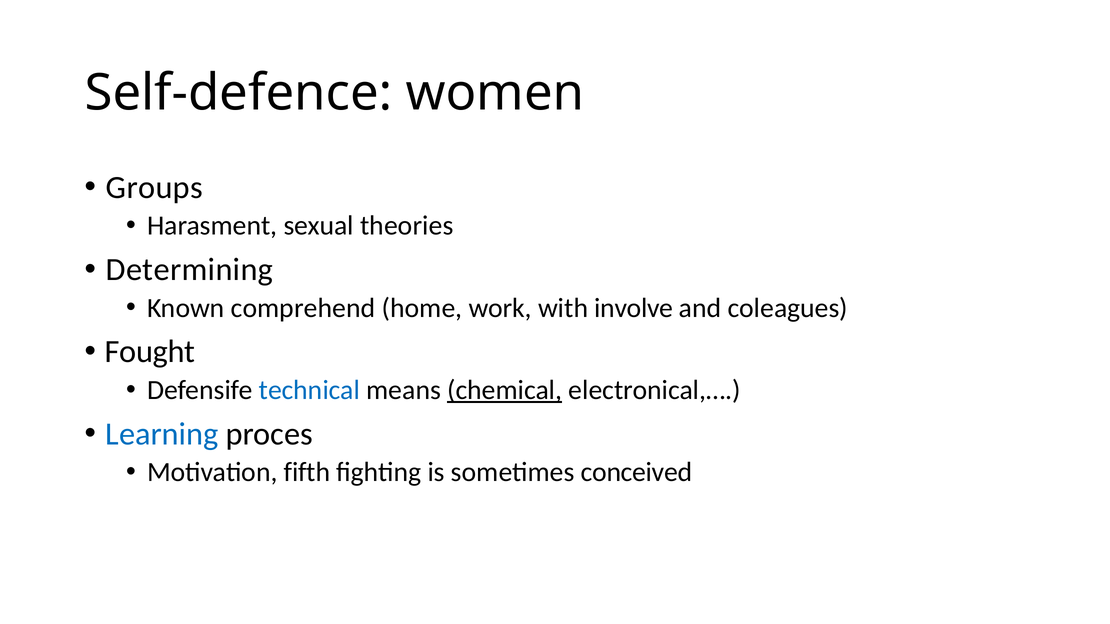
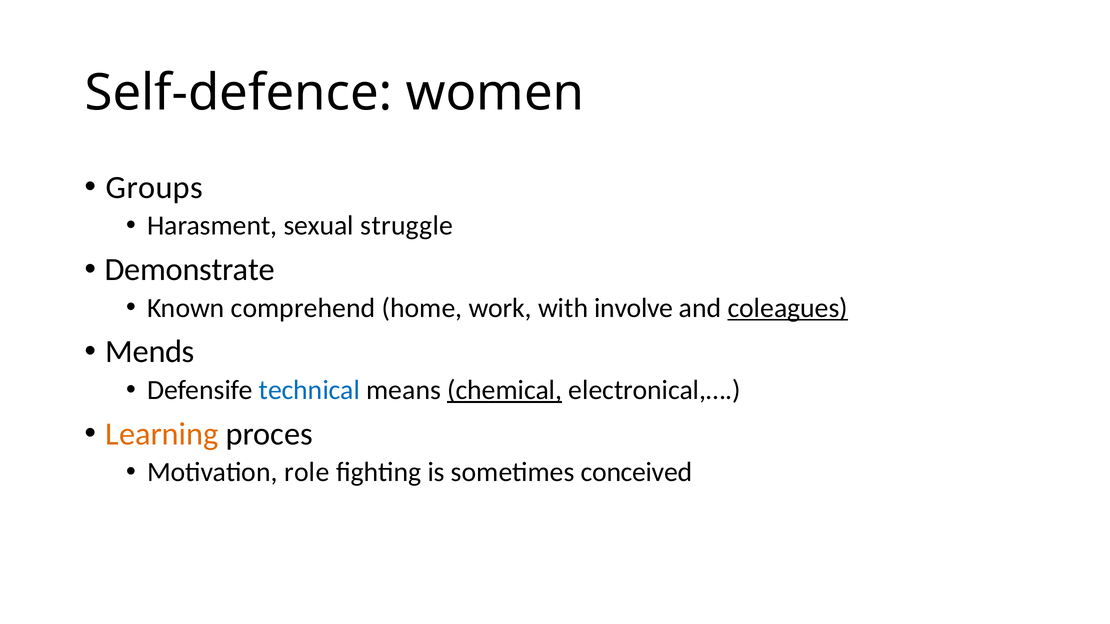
theories: theories -> struggle (407, 226)
Determining: Determining -> Demonstrate (190, 270)
coleagues underline: none -> present (788, 308)
Fought: Fought -> Mends (150, 352)
Learning colour: blue -> orange (162, 434)
fifth: fifth -> role (307, 472)
